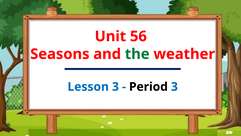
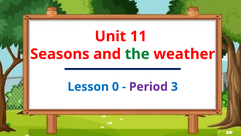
56: 56 -> 11 (138, 36)
Lesson 3: 3 -> 0 (115, 87)
Period colour: black -> purple (148, 87)
